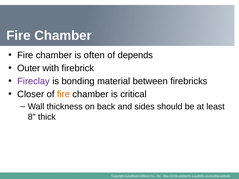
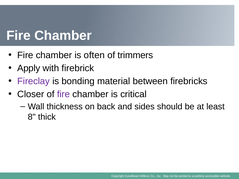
depends: depends -> trimmers (135, 55)
Outer: Outer -> Apply (29, 68)
fire colour: orange -> purple (63, 94)
